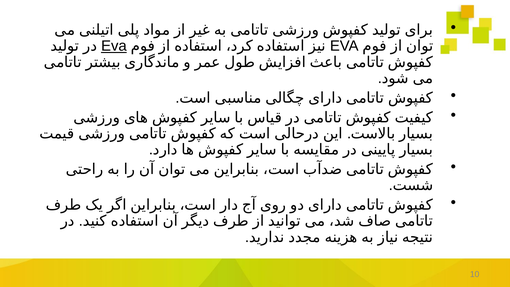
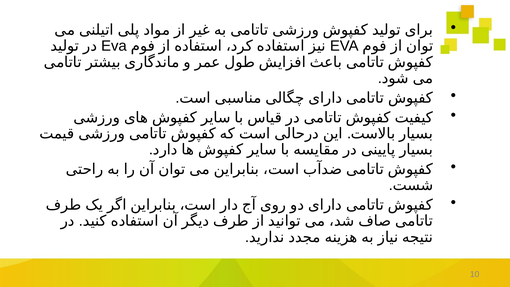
Eva underline: present -> none (114, 46)
